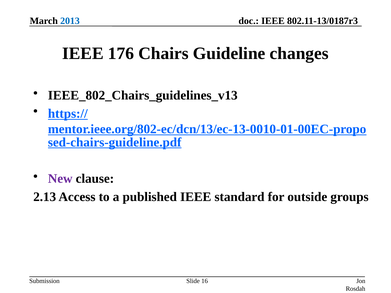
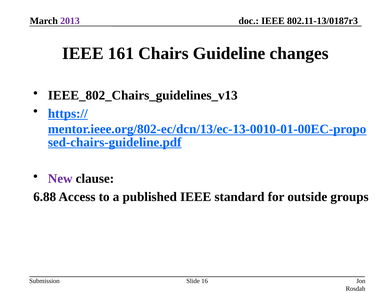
2013 colour: blue -> purple (70, 21)
176: 176 -> 161 (121, 53)
2.13: 2.13 -> 6.88 (45, 197)
